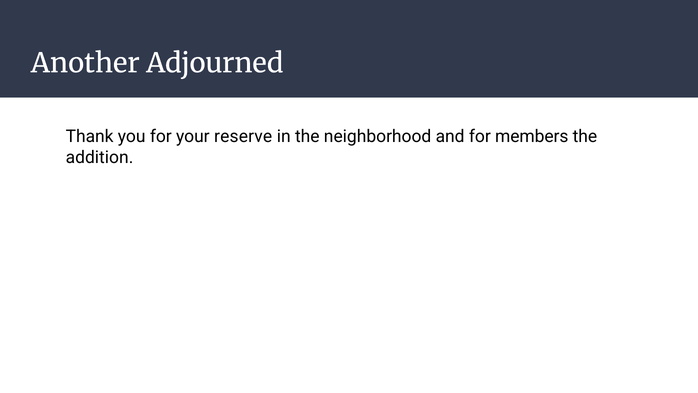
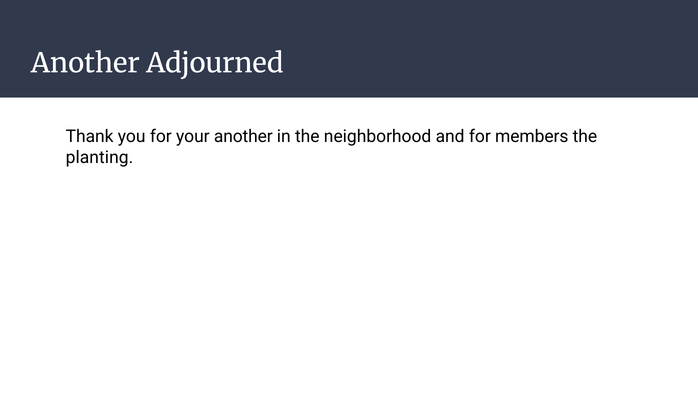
your reserve: reserve -> another (243, 136)
addition: addition -> planting (99, 157)
